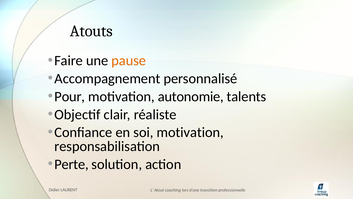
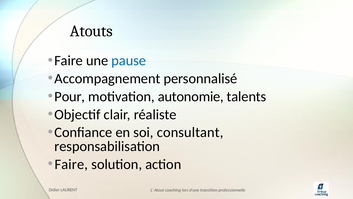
pause colour: orange -> blue (129, 61)
soi motivation: motivation -> consultant (190, 132)
Perte: Perte -> Faire (71, 164)
